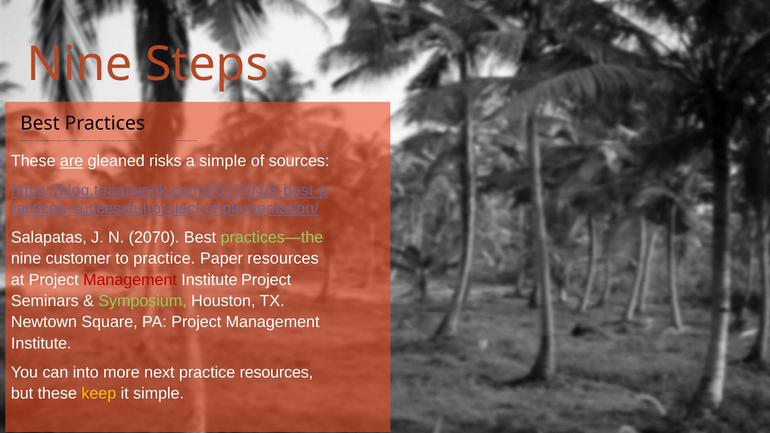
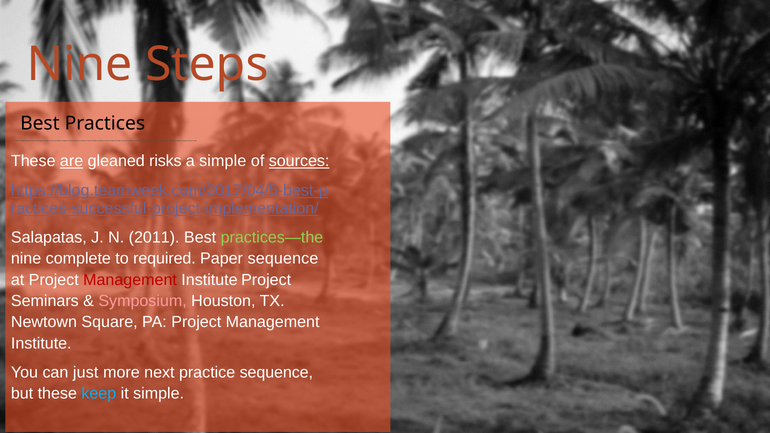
sources underline: none -> present (299, 161)
2070: 2070 -> 2011 (154, 238)
customer: customer -> complete (78, 259)
to practice: practice -> required (164, 259)
Paper resources: resources -> sequence (283, 259)
Symposium colour: light green -> pink (143, 301)
into: into -> just (86, 373)
practice resources: resources -> sequence (276, 373)
keep colour: yellow -> light blue (99, 394)
